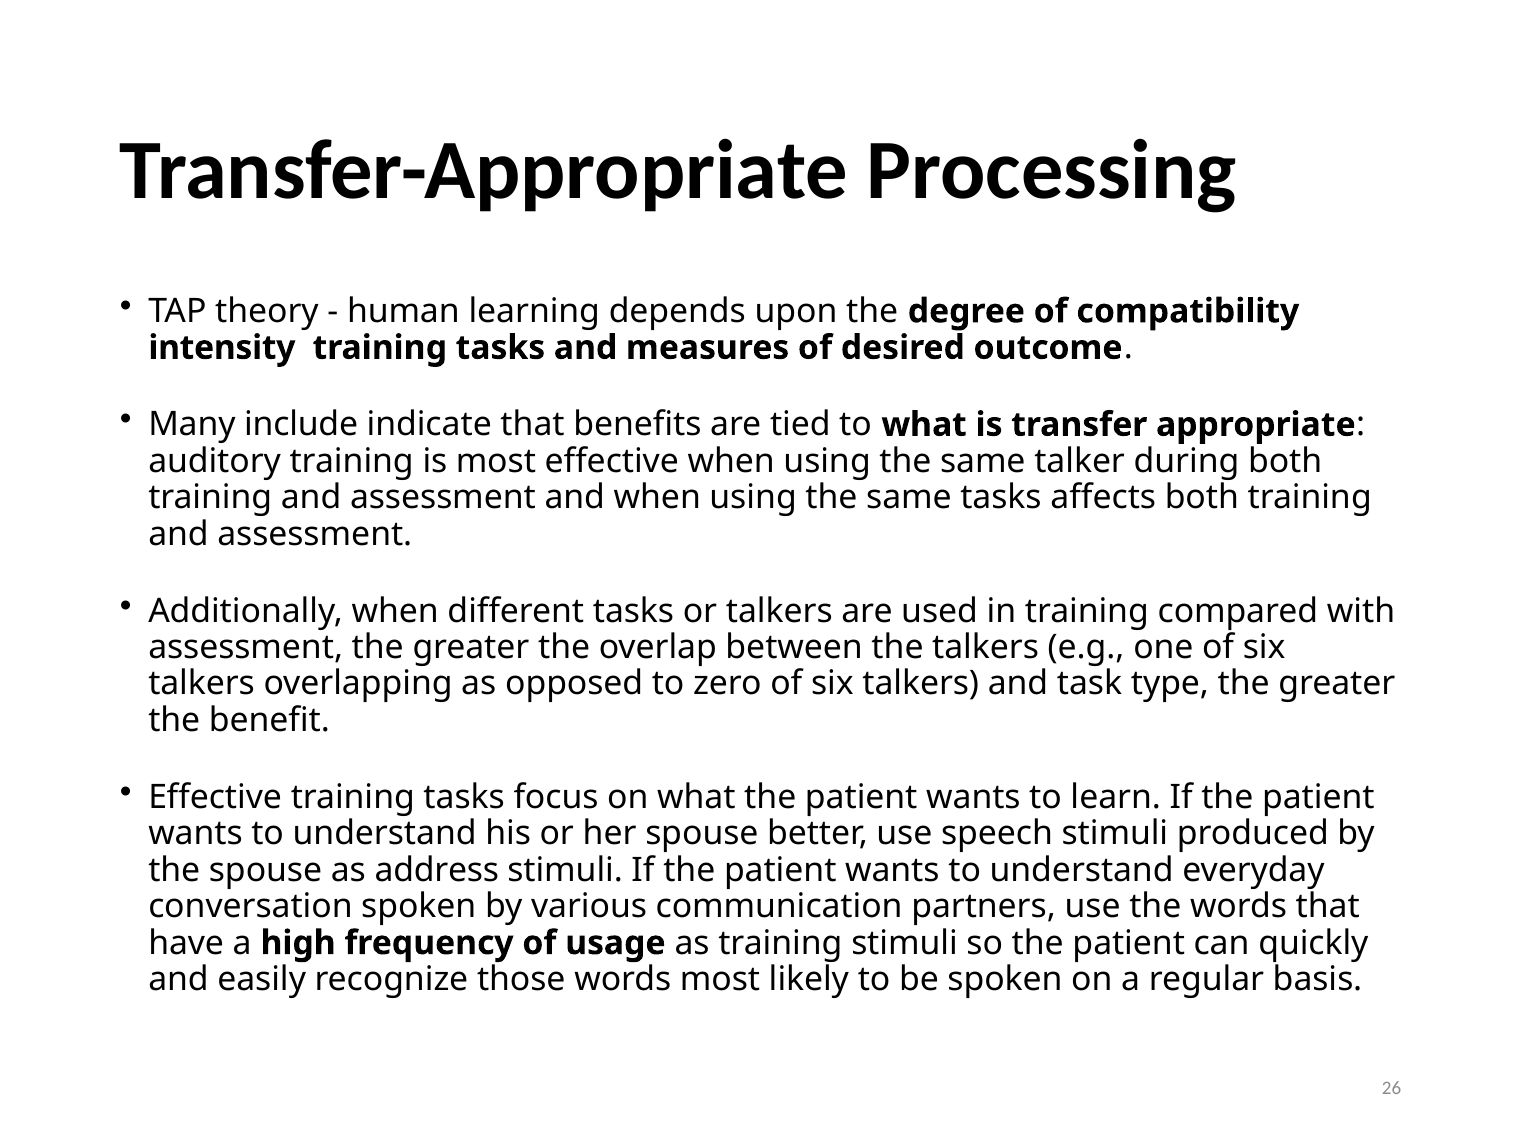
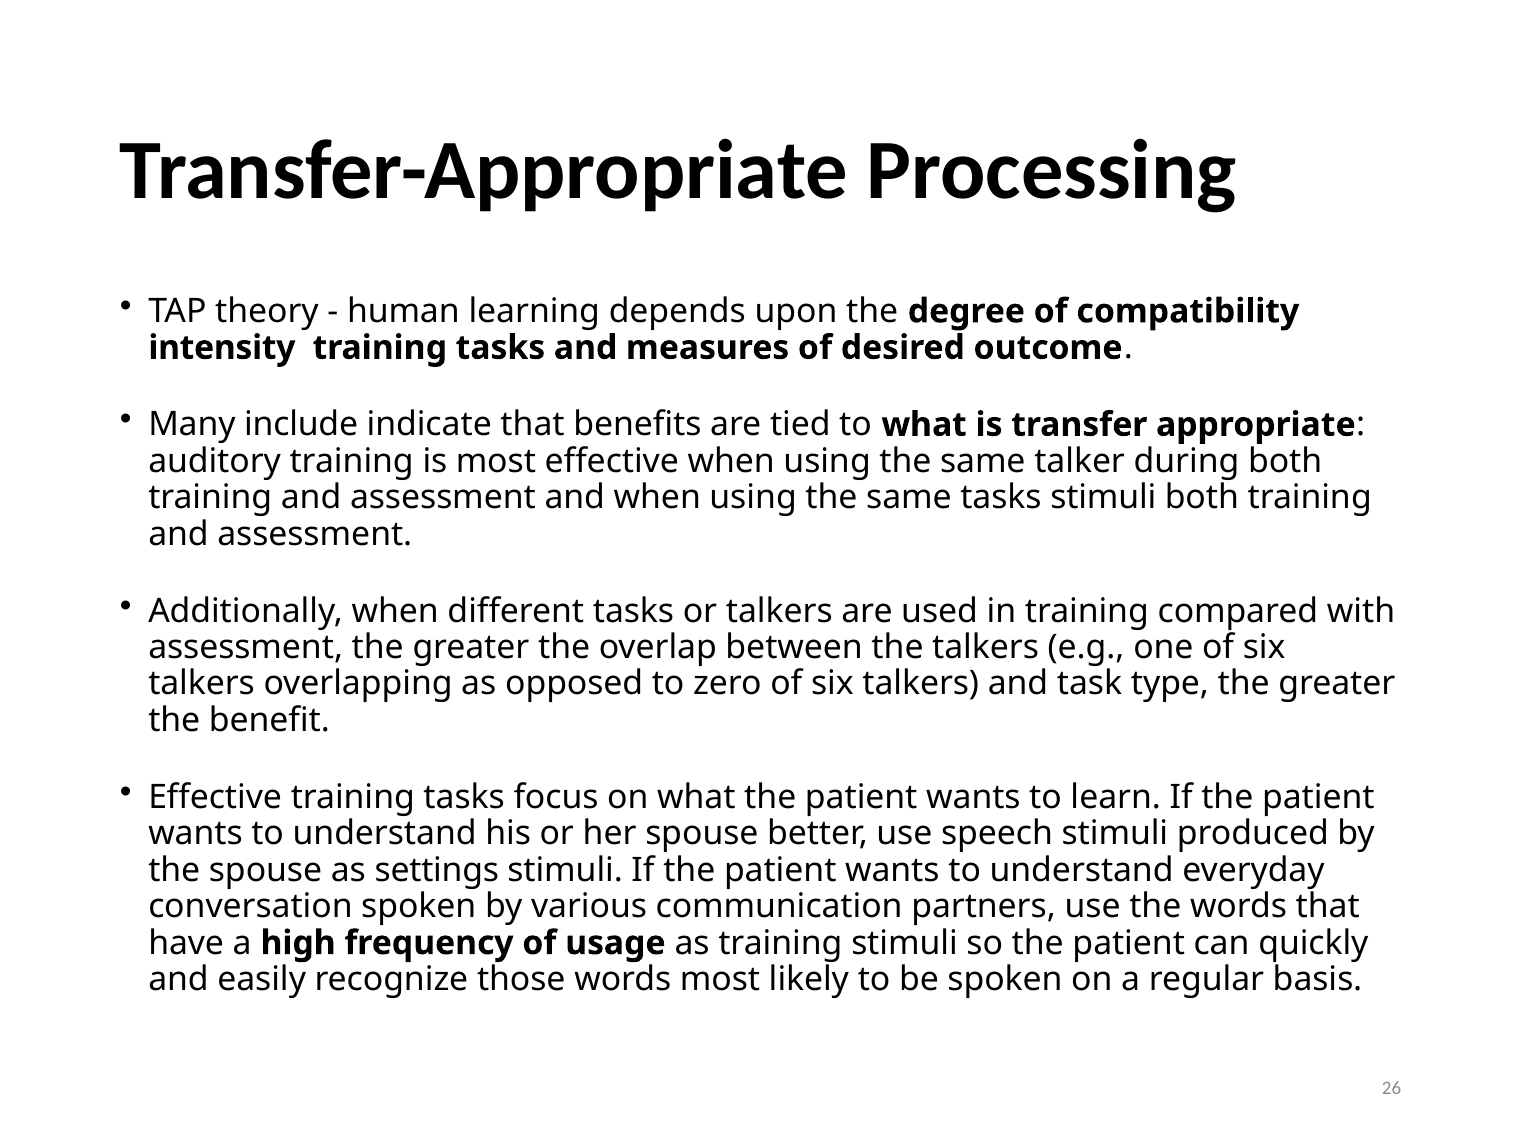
tasks affects: affects -> stimuli (1103, 498)
address: address -> settings (437, 871)
